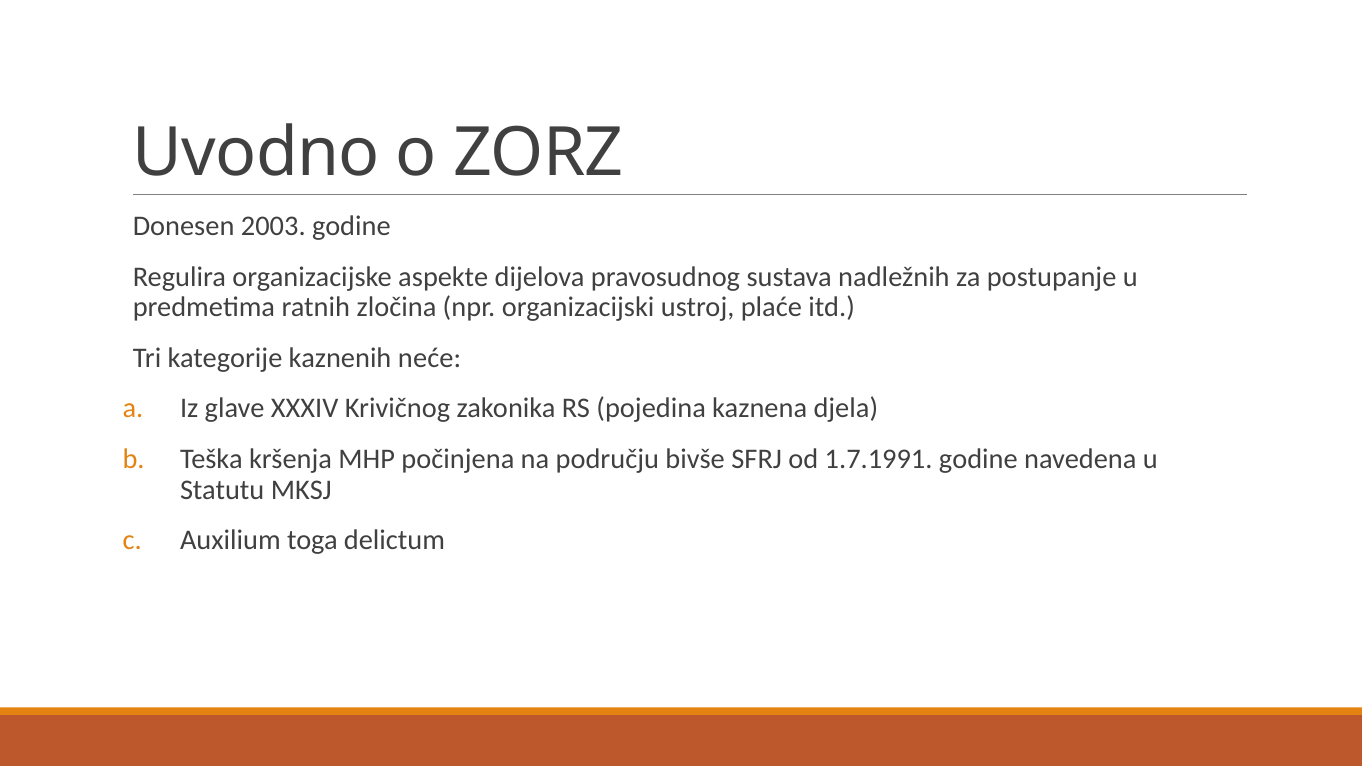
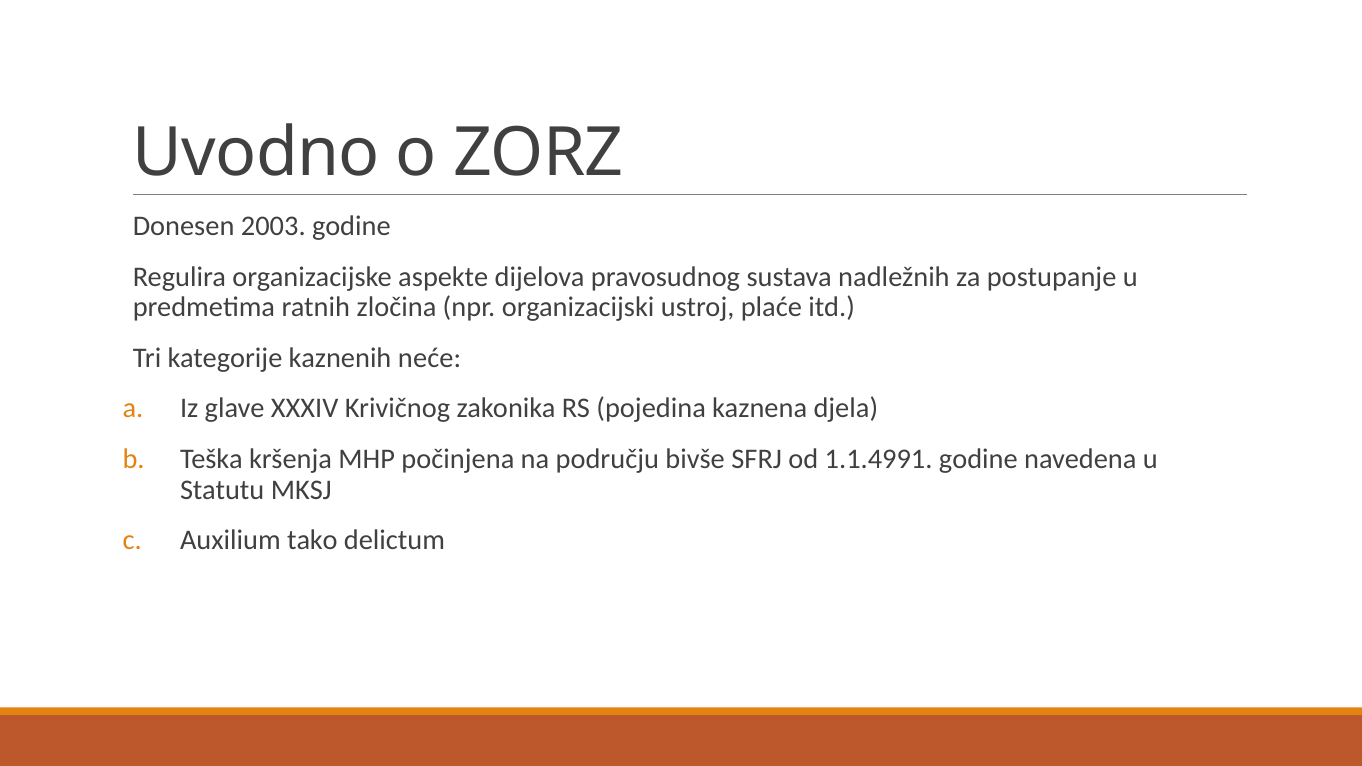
1.7.1991: 1.7.1991 -> 1.1.4991 (879, 459)
toga: toga -> tako (312, 540)
